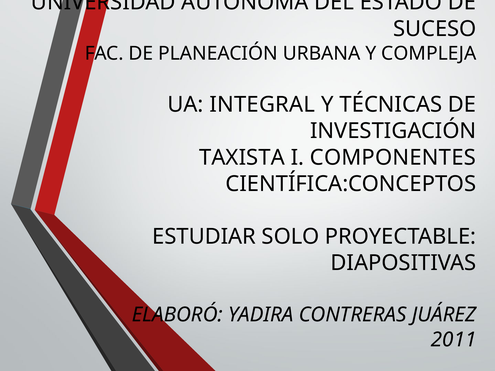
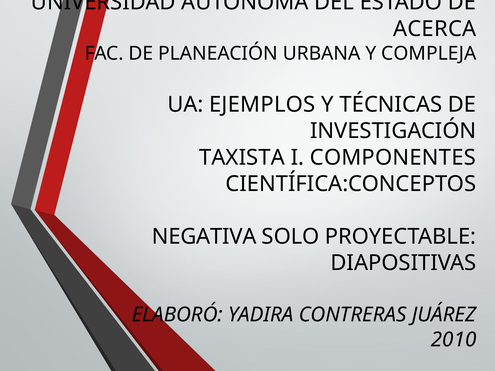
SUCESO: SUCESO -> ACERCA (435, 29)
INTEGRAL: INTEGRAL -> EJEMPLOS (262, 105)
ESTUDIAR: ESTUDIAR -> NEGATIVA (204, 237)
2011: 2011 -> 2010 (454, 340)
